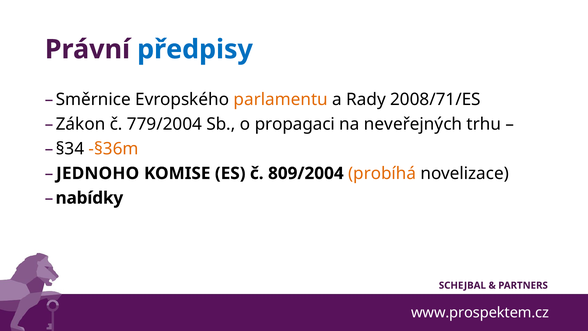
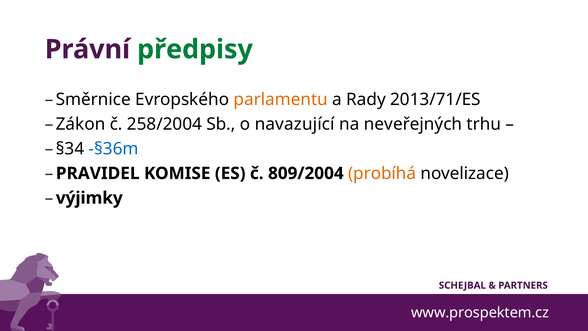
předpisy colour: blue -> green (195, 49)
2008/71/ES: 2008/71/ES -> 2013/71/ES (435, 99)
779/2004: 779/2004 -> 258/2004 (164, 124)
propagaci: propagaci -> navazující (295, 124)
-§36m colour: orange -> blue (114, 149)
JEDNOHO: JEDNOHO -> PRAVIDEL (98, 173)
nabídky: nabídky -> výjimky (89, 198)
